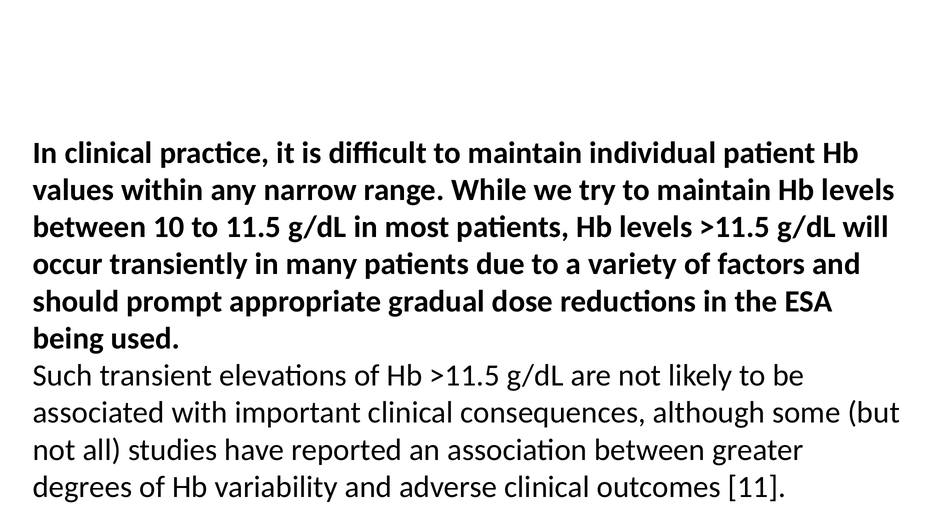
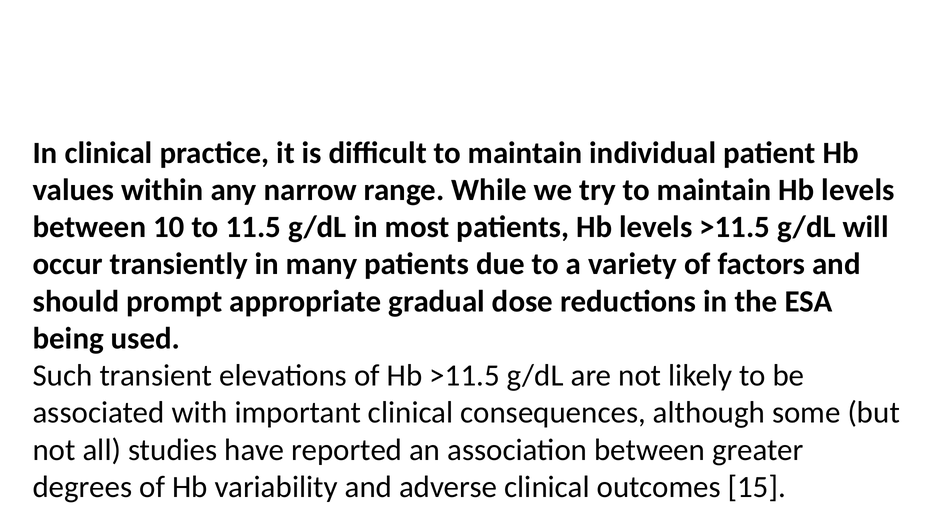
11: 11 -> 15 (757, 487)
